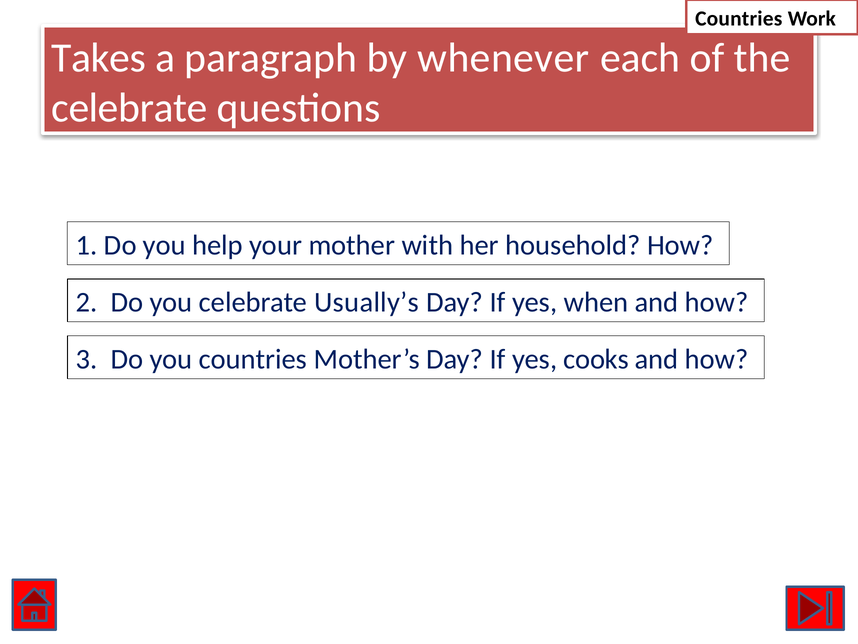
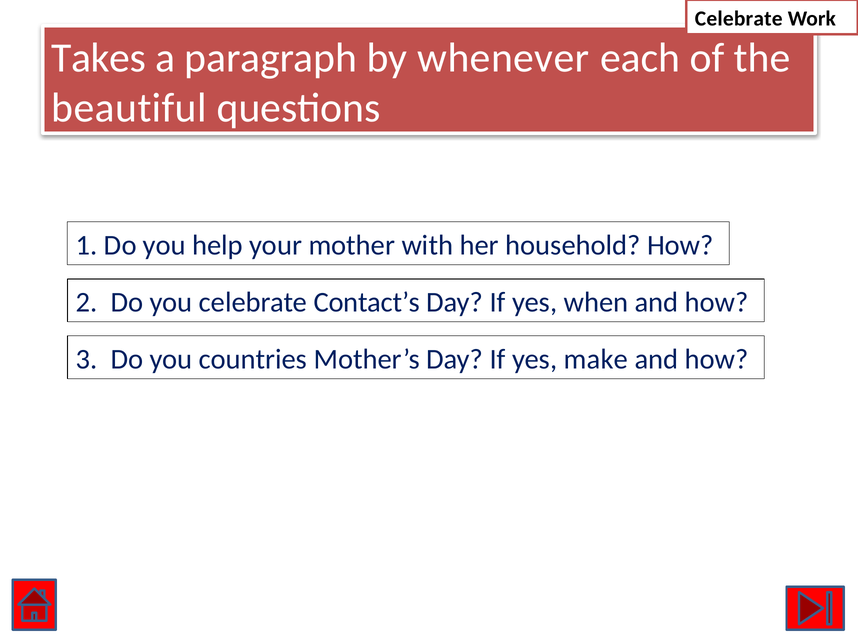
Countries: Countries -> Celebrate (739, 19)
celebrate: celebrate -> beautiful (129, 108)
Usually’s: Usually’s -> Contact’s (367, 302)
cooks: cooks -> make (596, 359)
